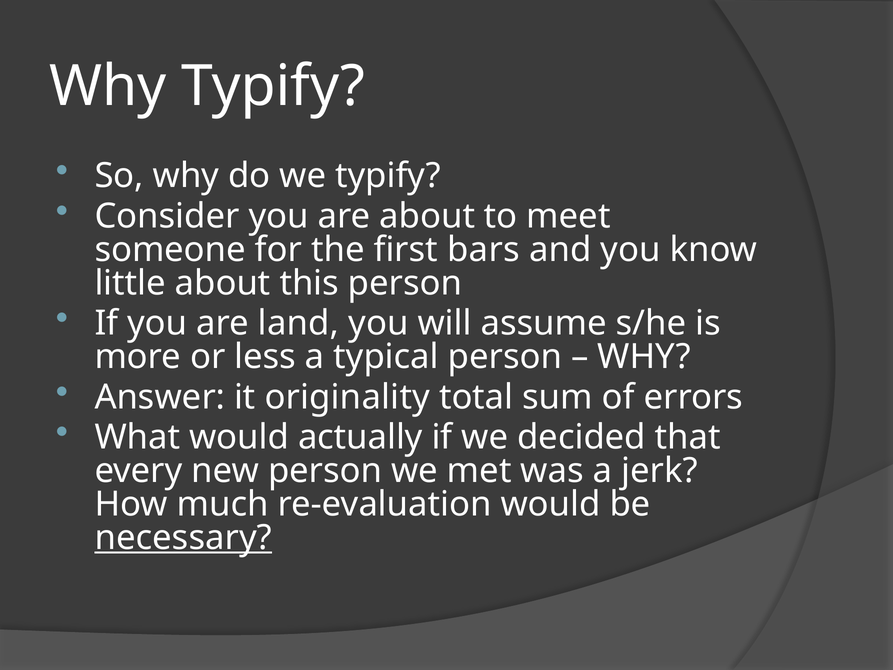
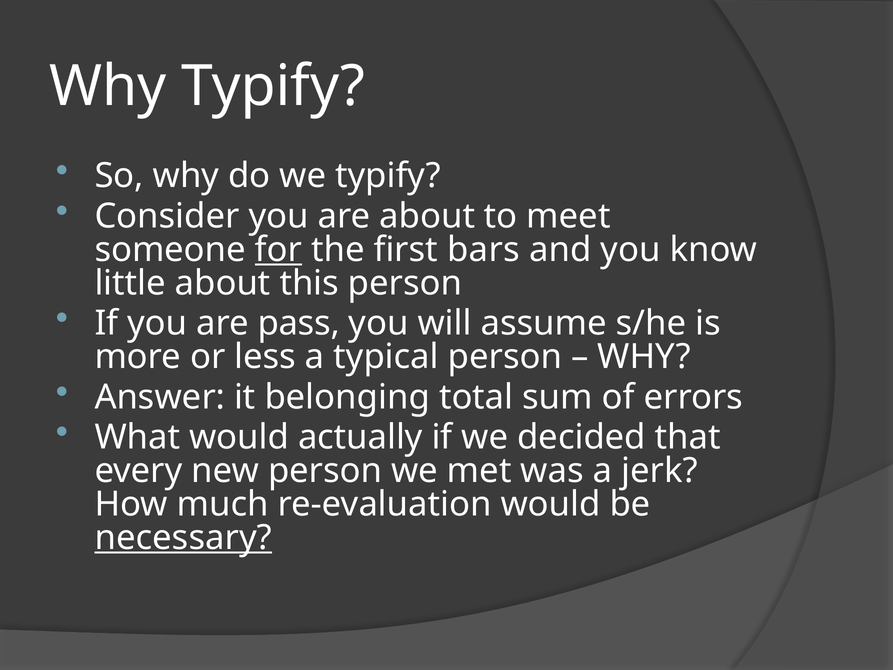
for underline: none -> present (279, 250)
land: land -> pass (299, 323)
originality: originality -> belonging (347, 397)
